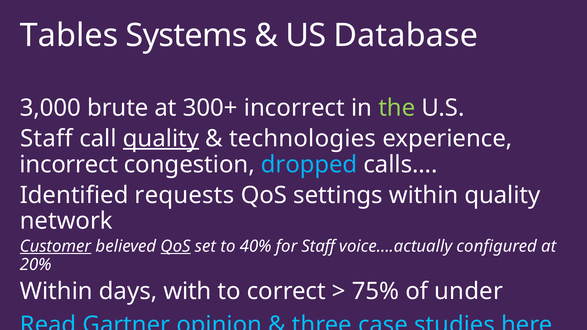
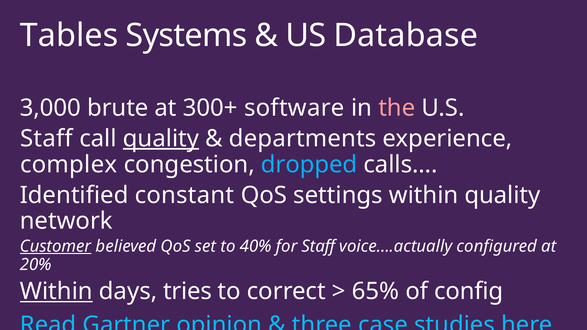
300+ incorrect: incorrect -> software (294, 108)
the colour: light green -> pink (397, 108)
technologies: technologies -> departments (303, 139)
incorrect: incorrect -> complex (69, 165)
requests: requests -> constant (184, 195)
QoS underline: present -> none (176, 247)
Within underline: none -> present (56, 291)
with: with -> tries (187, 291)
75%: 75% -> 65% (376, 291)
under: under -> config (469, 291)
